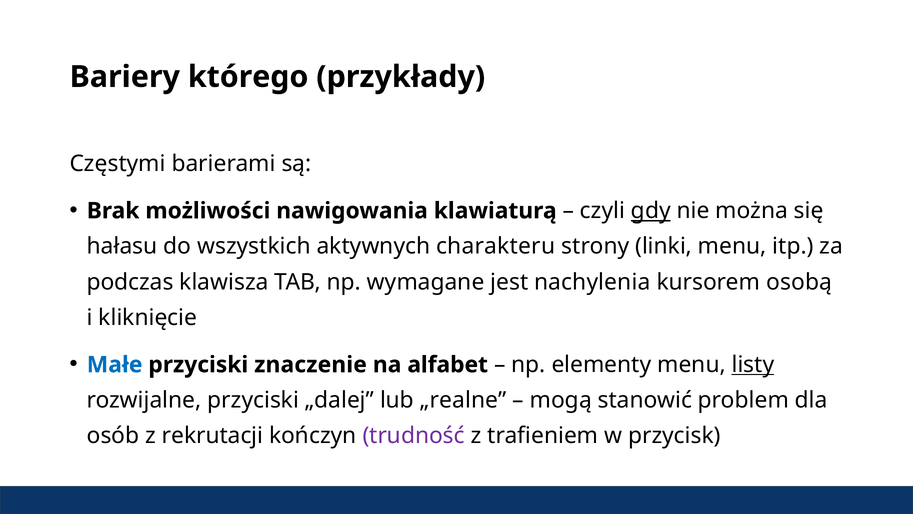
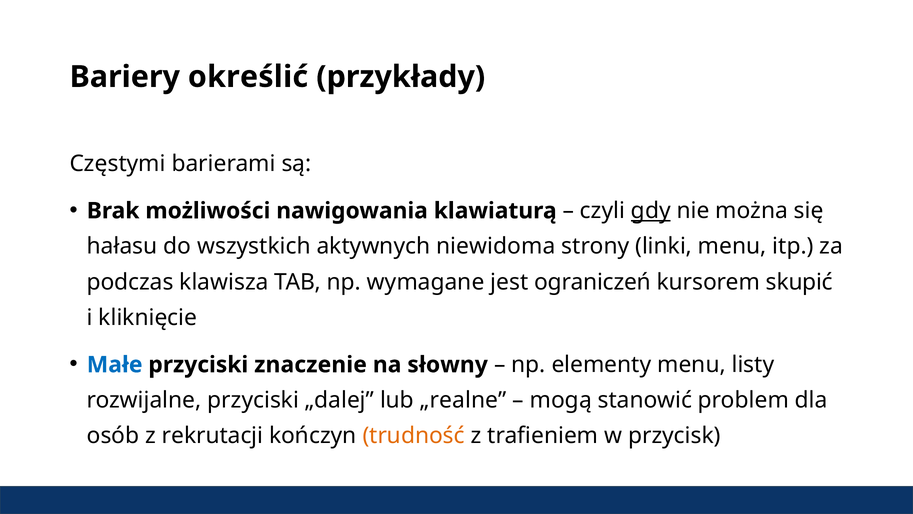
którego: którego -> określić (248, 77)
charakteru: charakteru -> niewidoma (496, 246)
nachylenia: nachylenia -> ograniczeń (593, 282)
osobą: osobą -> skupić (799, 282)
alfabet: alfabet -> słowny (448, 364)
listy underline: present -> none (753, 364)
trudność colour: purple -> orange (414, 436)
